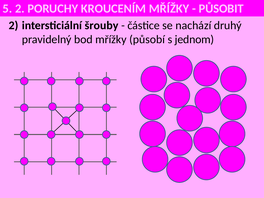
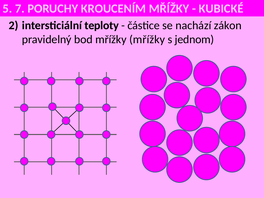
5 2: 2 -> 7 (20, 9)
PŮSOBIT: PŮSOBIT -> KUBICKÉ (221, 9)
šrouby: šrouby -> teploty (102, 25)
druhý: druhý -> zákon (228, 25)
mřížky působí: působí -> mřížky (147, 39)
